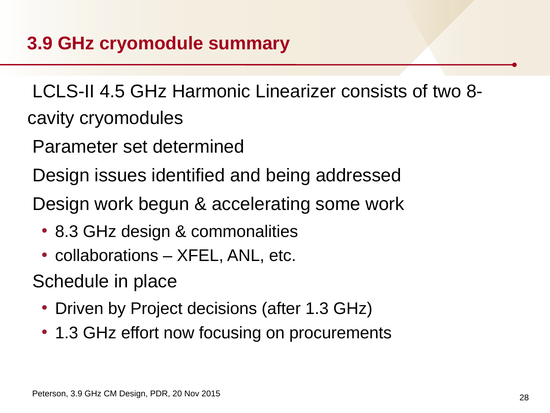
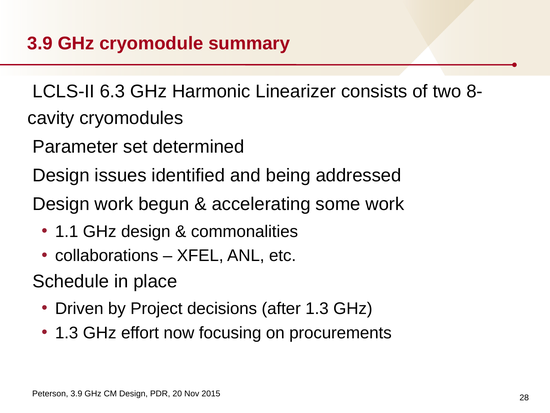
4.5: 4.5 -> 6.3 (112, 91)
8.3: 8.3 -> 1.1 (67, 231)
